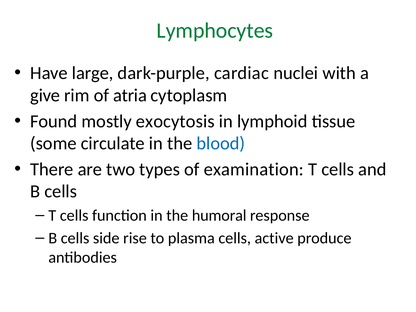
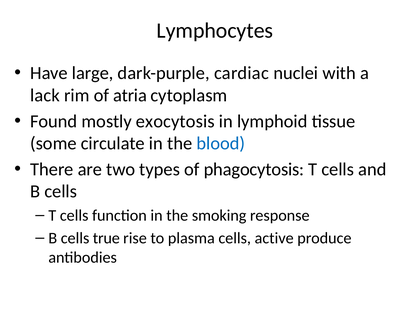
Lymphocytes colour: green -> black (215, 31)
give: give -> lack (45, 95)
examination: examination -> phagocytosis (254, 169)
humoral: humoral -> smoking (219, 215)
side: side -> true (106, 238)
